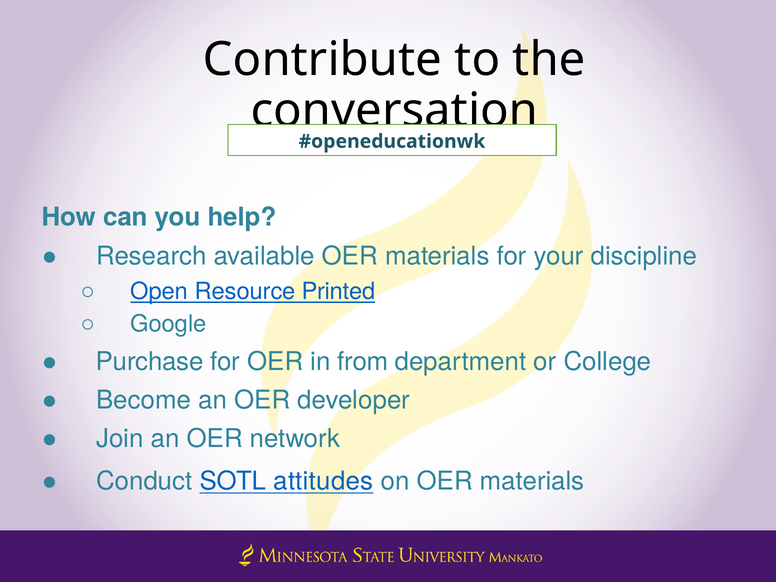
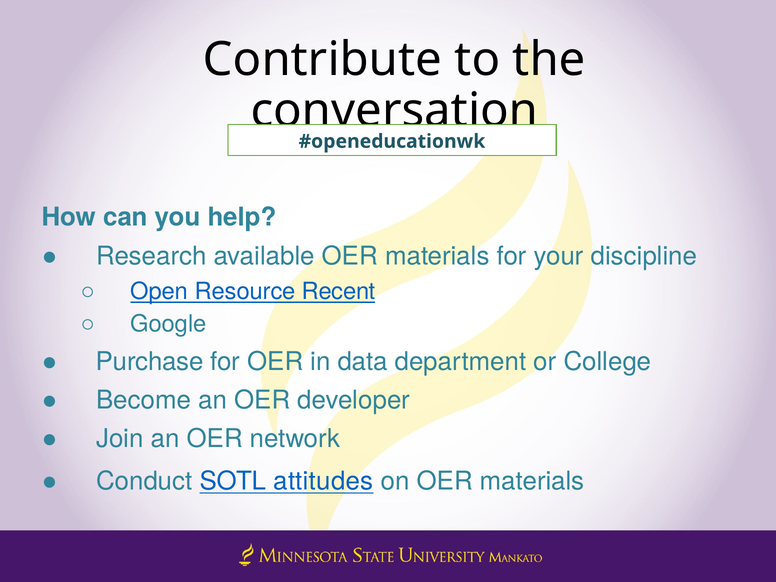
Printed: Printed -> Recent (339, 291)
from: from -> data (363, 362)
